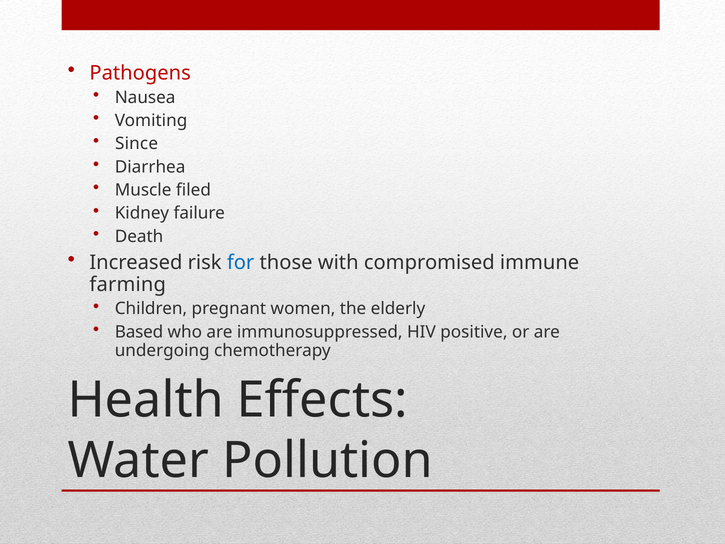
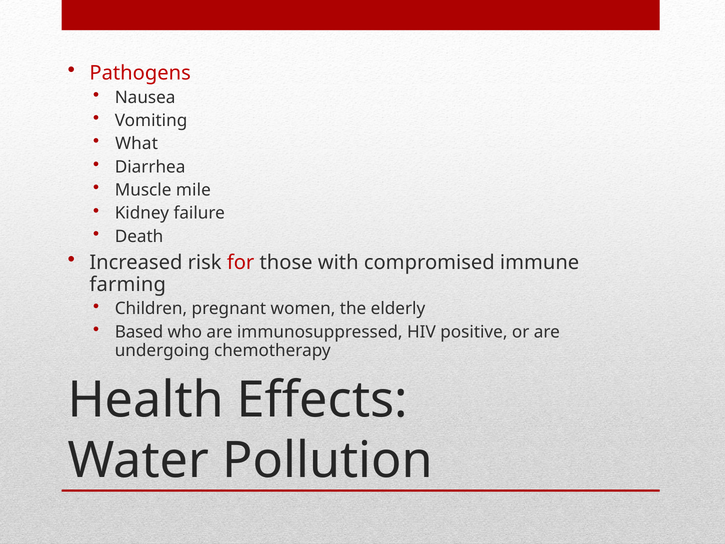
Since: Since -> What (137, 144)
filed: filed -> mile (193, 190)
for colour: blue -> red (241, 263)
